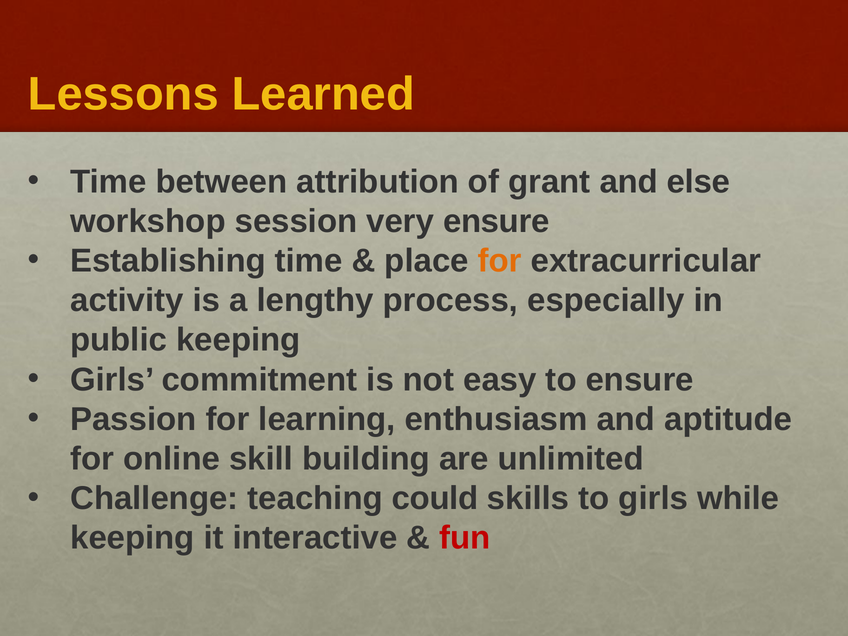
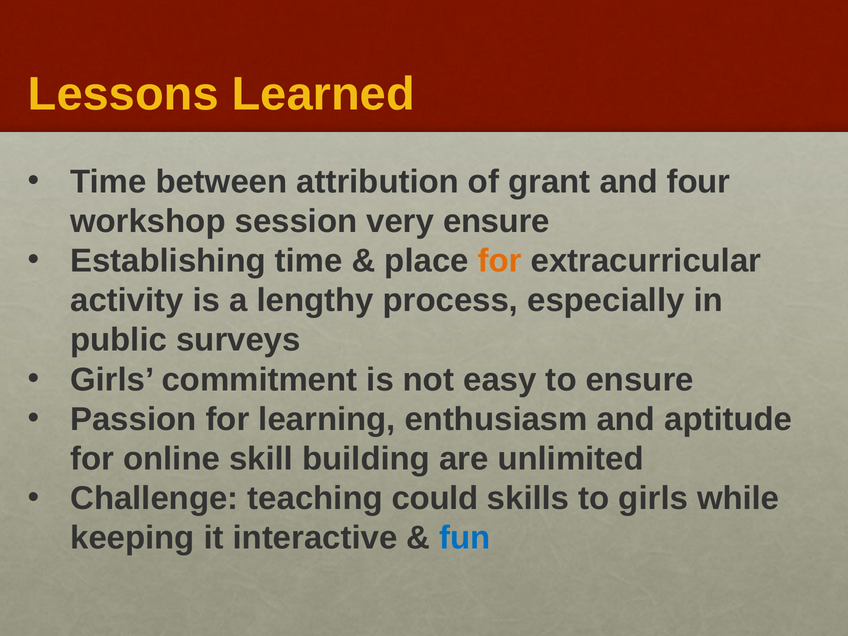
else: else -> four (698, 182)
public keeping: keeping -> surveys (238, 340)
fun colour: red -> blue (465, 538)
